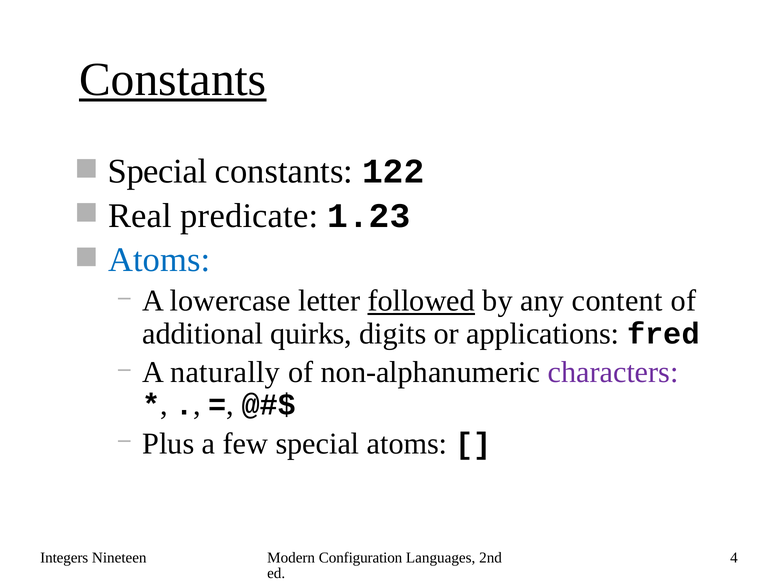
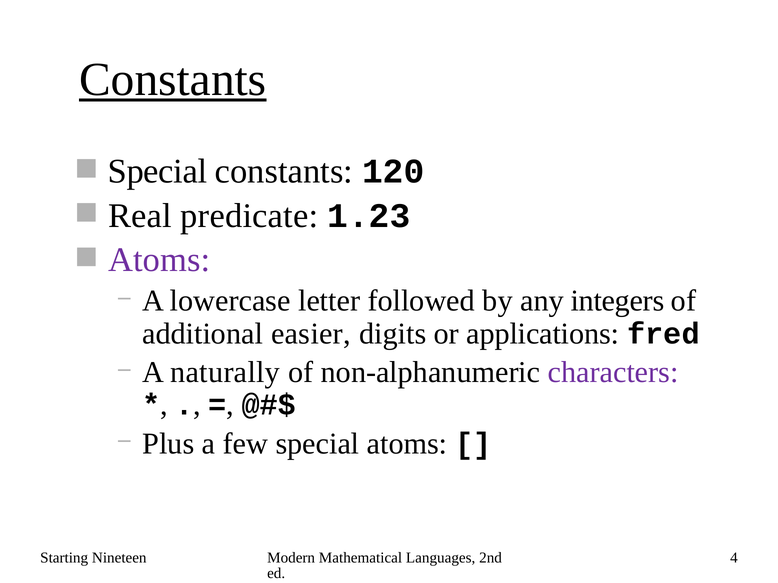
122: 122 -> 120 (393, 172)
Atoms colour: blue -> purple (159, 260)
followed underline: present -> none (421, 301)
content: content -> integers (617, 301)
quirks: quirks -> easier (311, 334)
Integers: Integers -> Starting (64, 558)
Configuration: Configuration -> Mathematical (361, 558)
